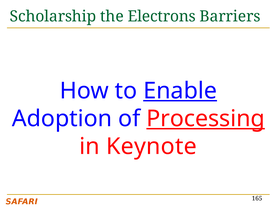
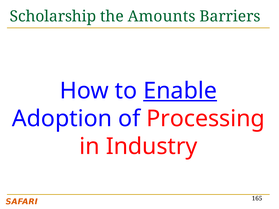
Electrons: Electrons -> Amounts (162, 16)
Processing underline: present -> none (206, 119)
Keynote: Keynote -> Industry (152, 147)
